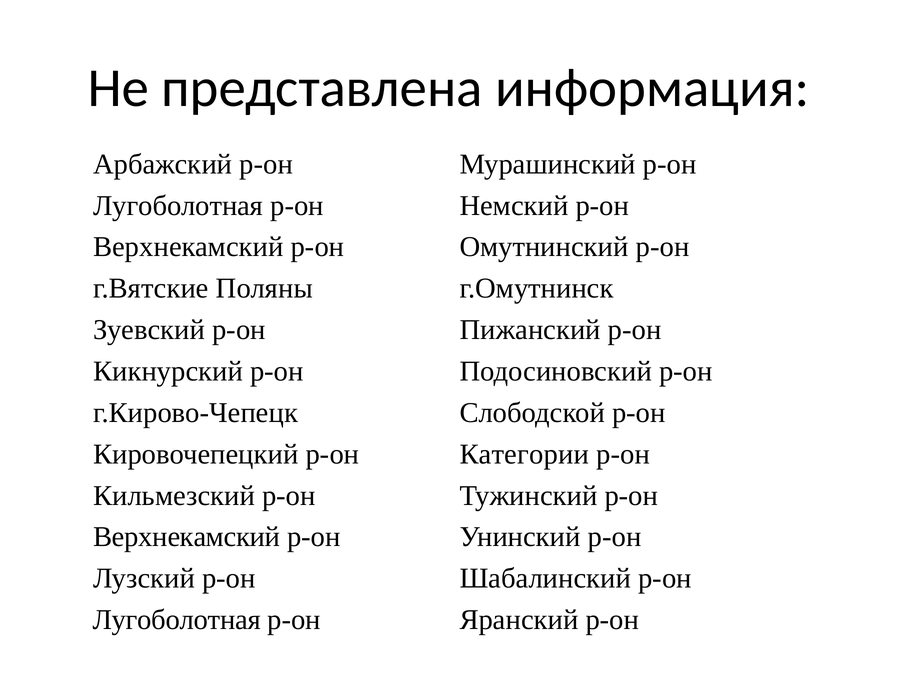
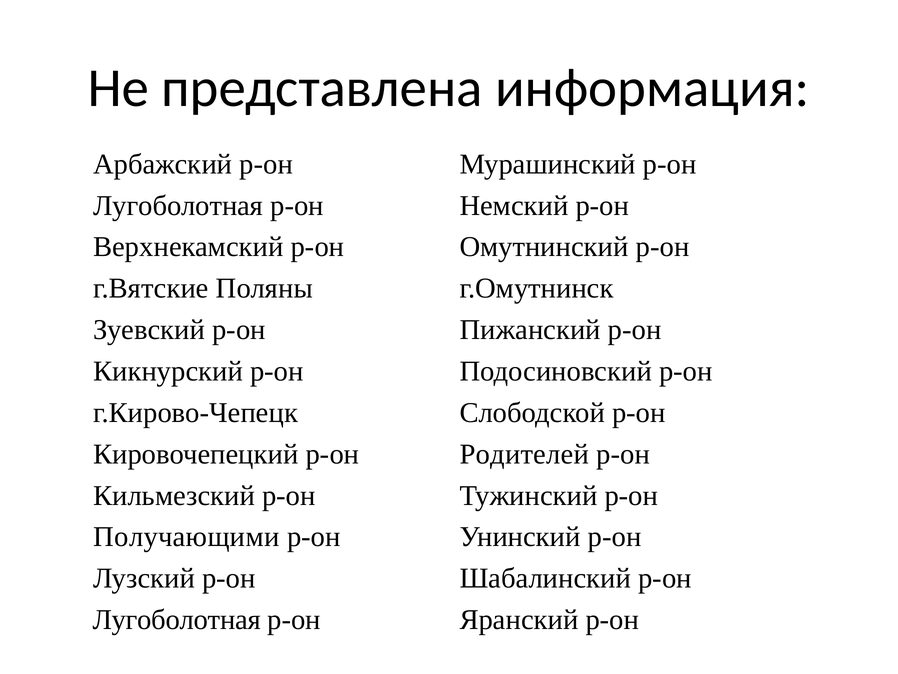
Категории: Категории -> Родителей (524, 454)
Верхнекамский: Верхнекамский -> Получающими (186, 537)
